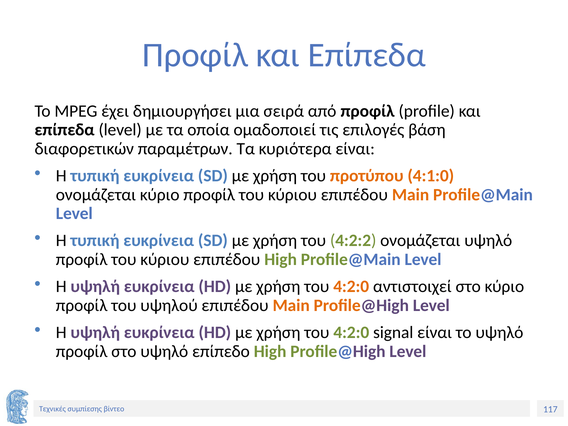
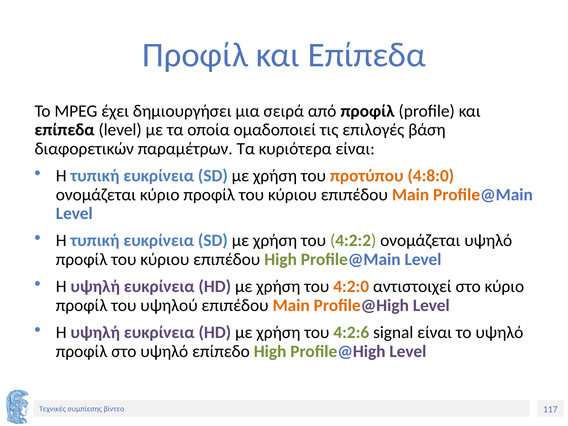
4:1:0: 4:1:0 -> 4:8:0 (431, 176)
4:2:0: 4:2:0 -> 4:2:6 (351, 333)
